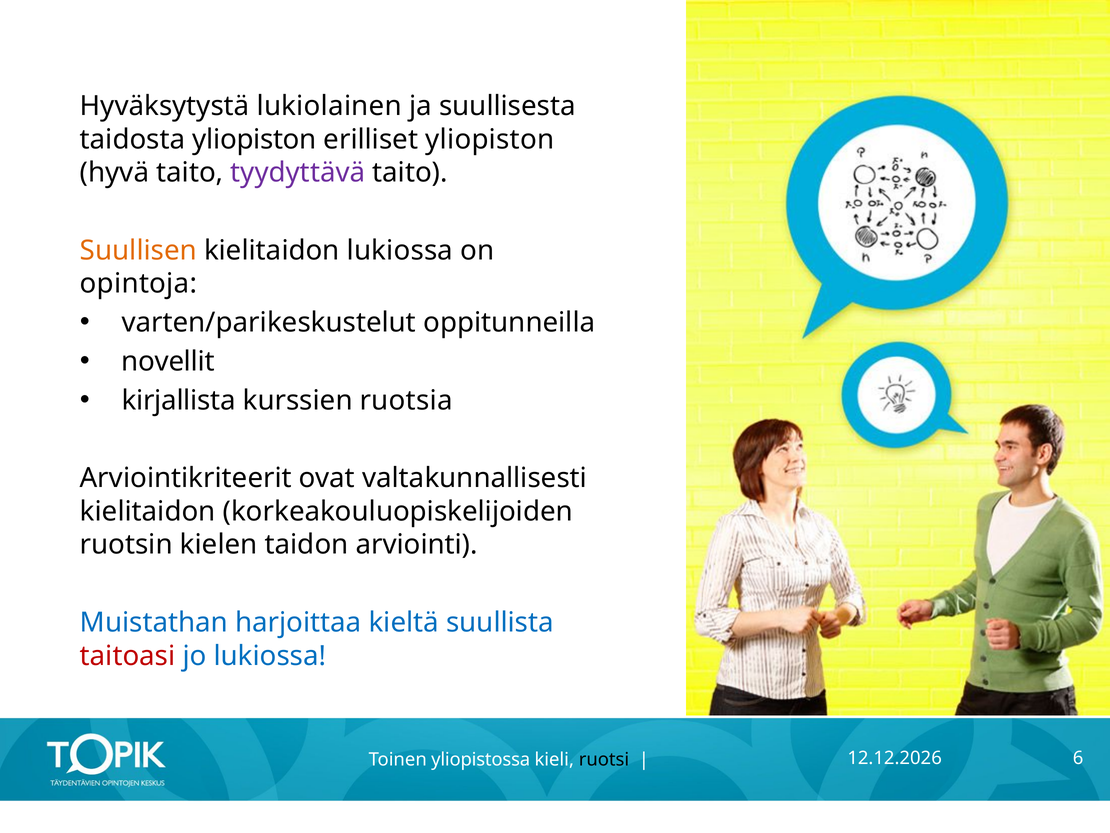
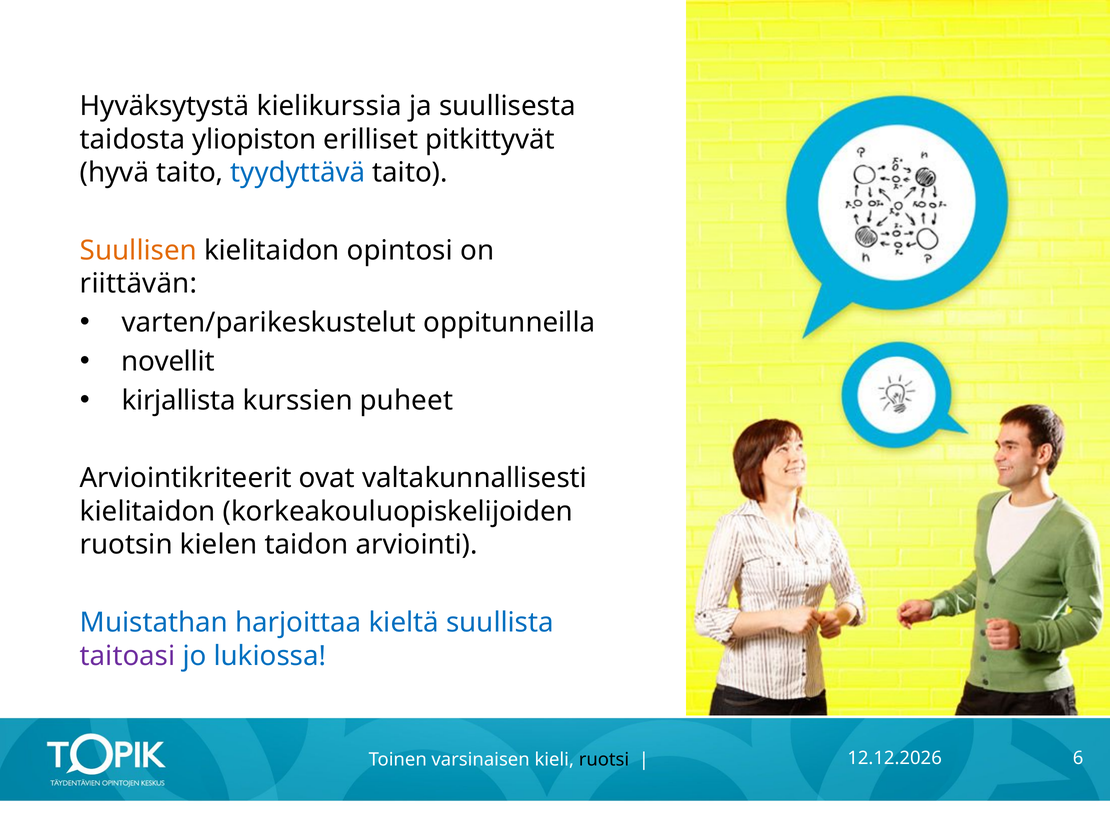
lukiolainen: lukiolainen -> kielikurssia (329, 106)
erilliset yliopiston: yliopiston -> pitkittyvät (490, 139)
tyydyttävä colour: purple -> blue (298, 173)
kielitaidon lukiossa: lukiossa -> opintosi (400, 250)
opintoja: opintoja -> riittävän (139, 284)
ruotsia: ruotsia -> puheet (406, 400)
taitoasi colour: red -> purple (128, 655)
yliopistossa: yliopistossa -> varsinaisen (481, 759)
